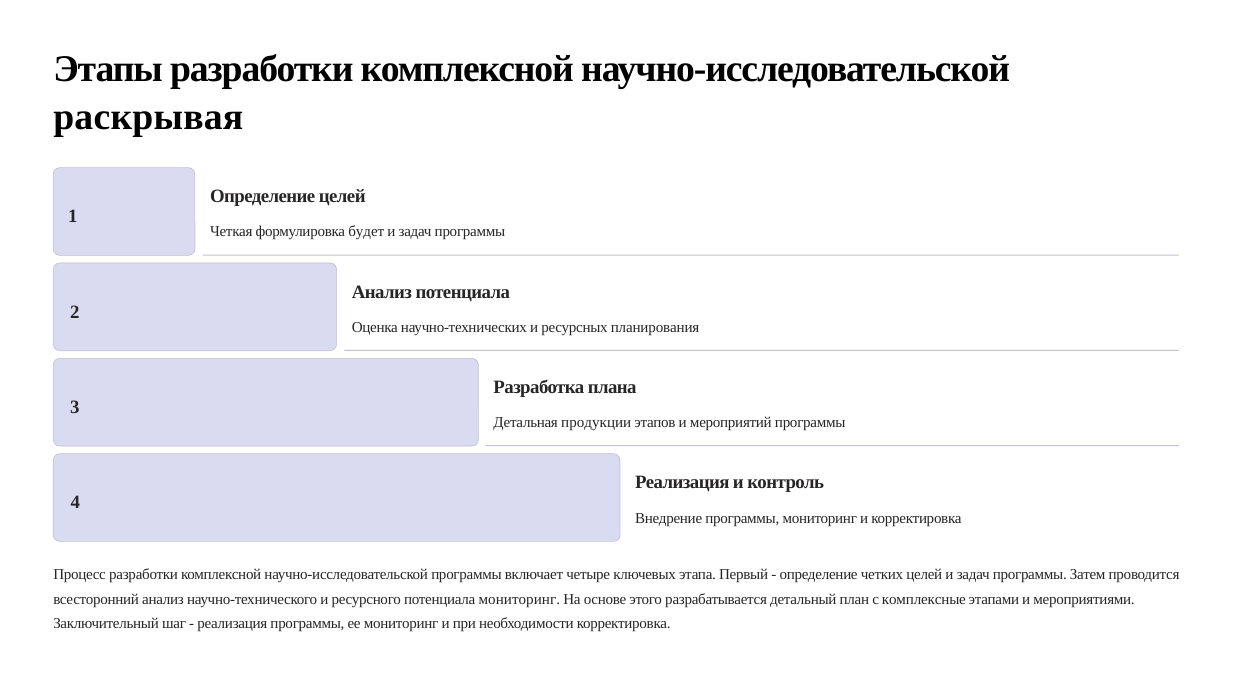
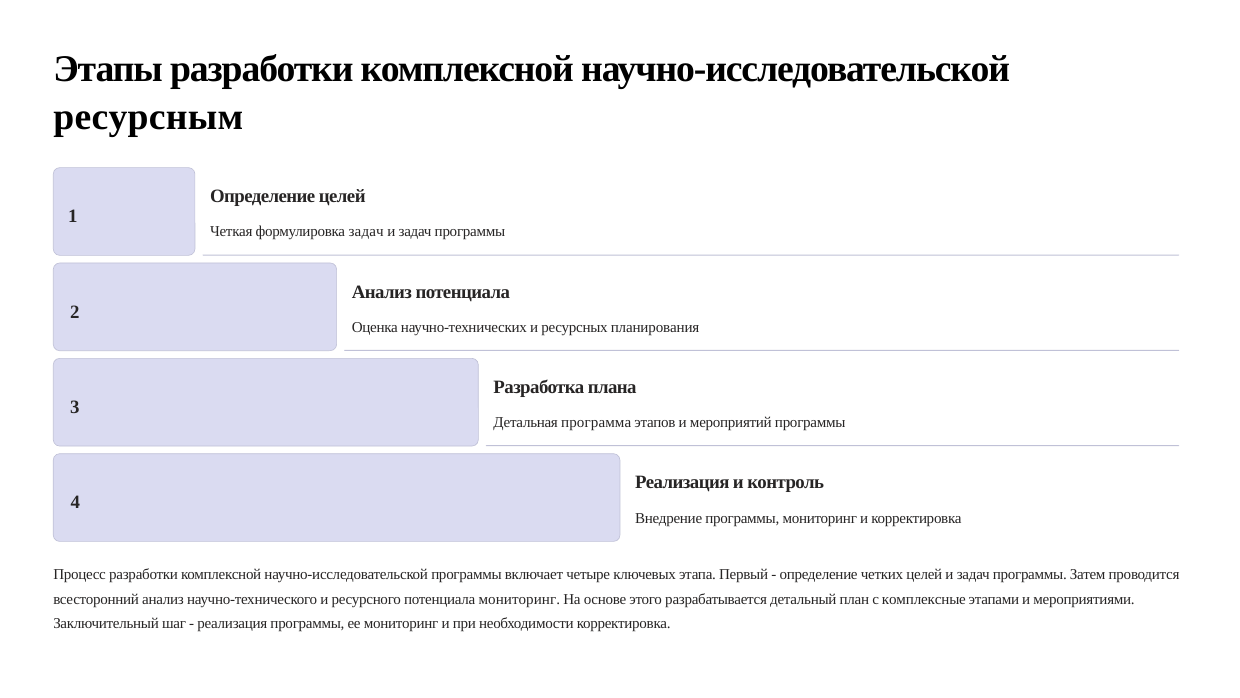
раскрывая: раскрывая -> ресурсным (148, 117)
формулировка будет: будет -> задач (366, 232)
продукции: продукции -> программа (596, 422)
